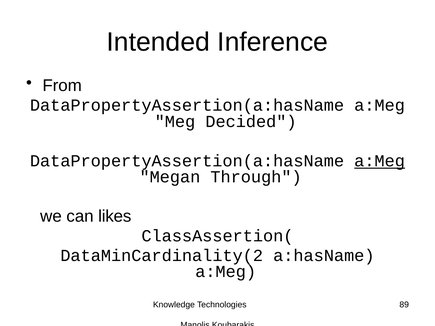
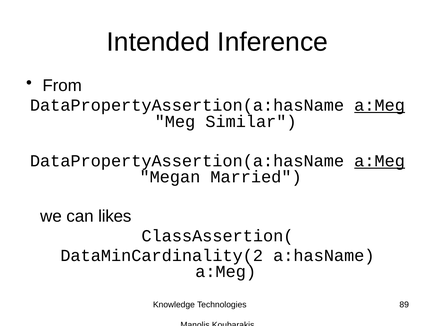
a:Meg underline: none -> present (380, 105)
Decided: Decided -> Similar (251, 122)
Through: Through -> Married (256, 177)
